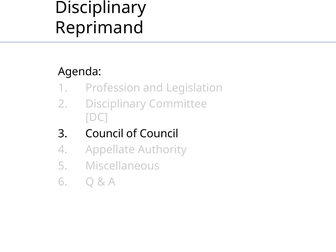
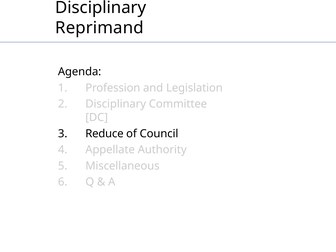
Council: Council -> Reduce (104, 134)
